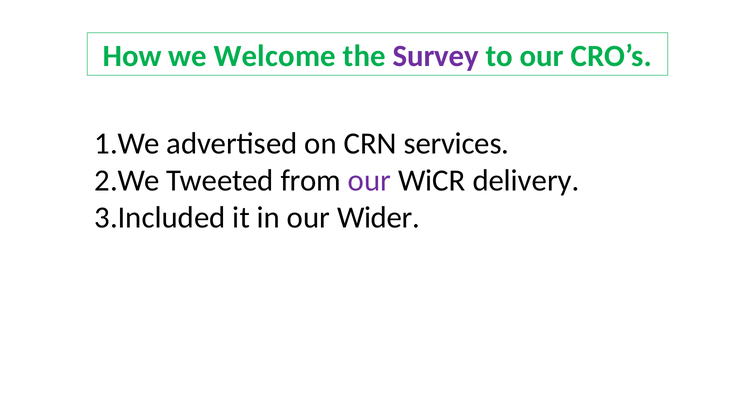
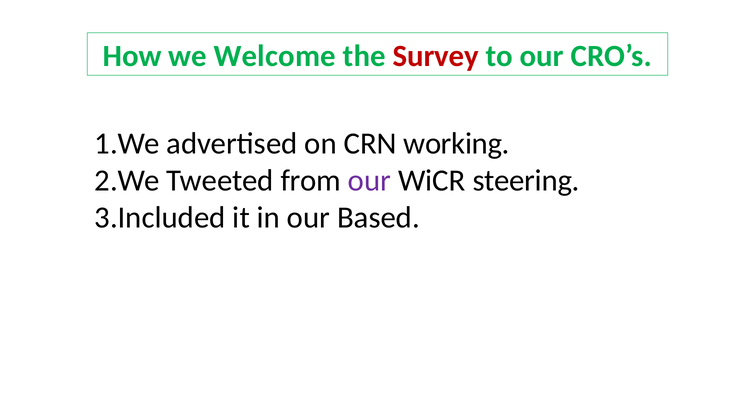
Survey colour: purple -> red (436, 56)
services: services -> working (456, 144)
delivery: delivery -> steering (526, 181)
Wider: Wider -> Based (378, 218)
